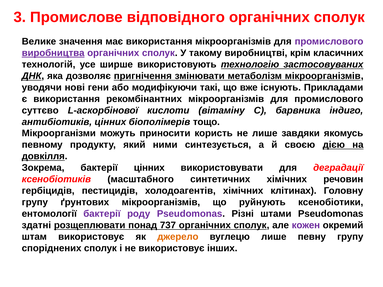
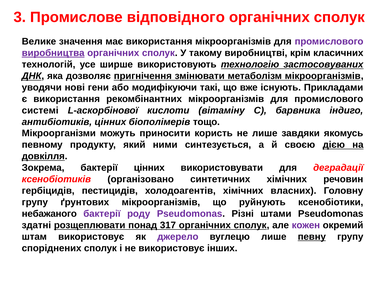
суттєво: суттєво -> системі (40, 110)
масштабного: масштабного -> організовано (141, 179)
клітинах: клітинах -> власних (293, 191)
ентомології: ентомології -> небажаного (49, 214)
737: 737 -> 317 (168, 225)
джерело colour: orange -> purple (178, 237)
певну underline: none -> present (312, 237)
